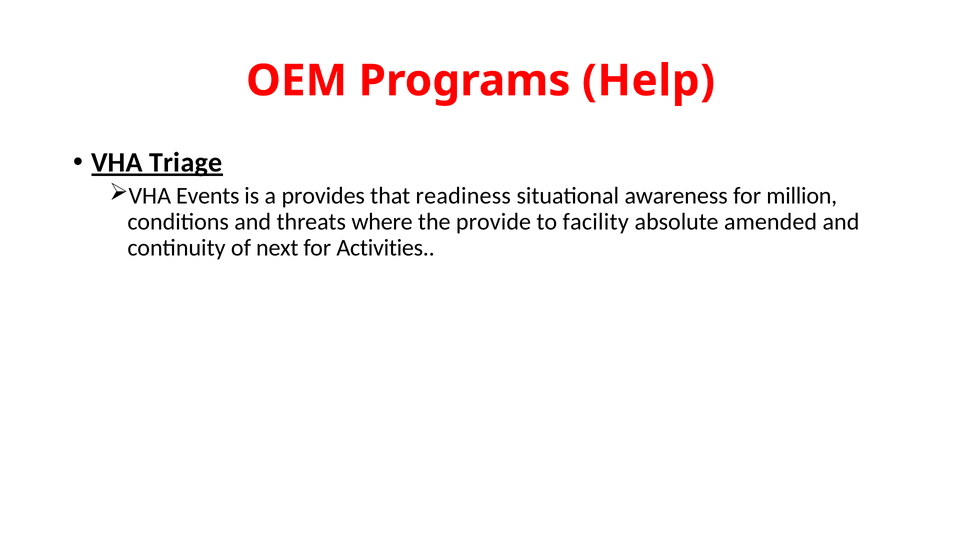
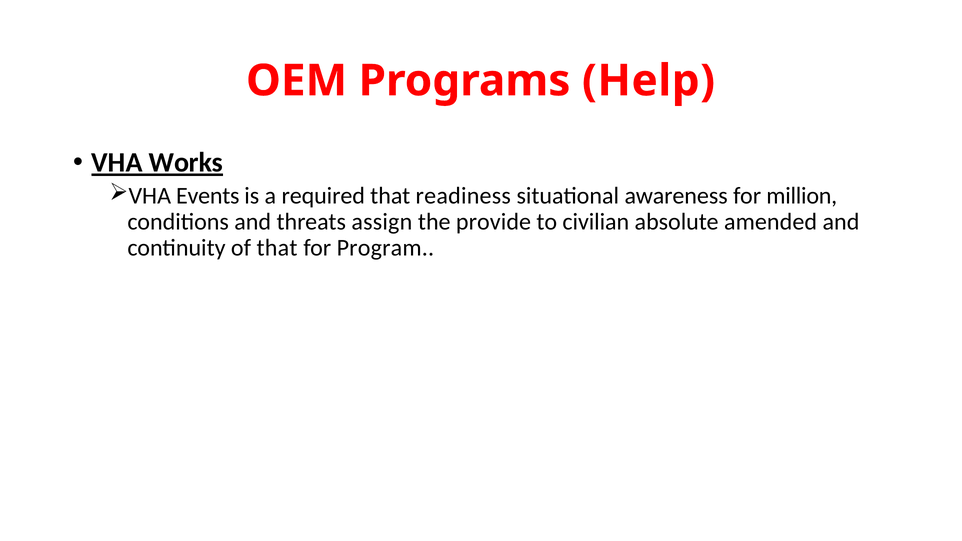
Triage: Triage -> Works (186, 163)
provides: provides -> required (323, 196)
where: where -> assign (382, 222)
facility: facility -> civilian (596, 222)
of next: next -> that (277, 248)
Activities: Activities -> Program (385, 248)
